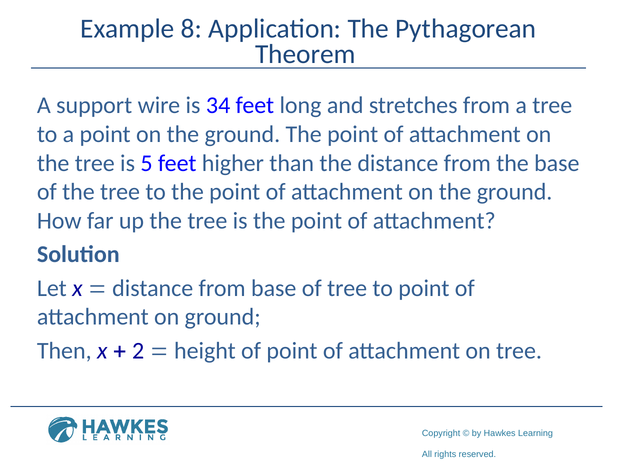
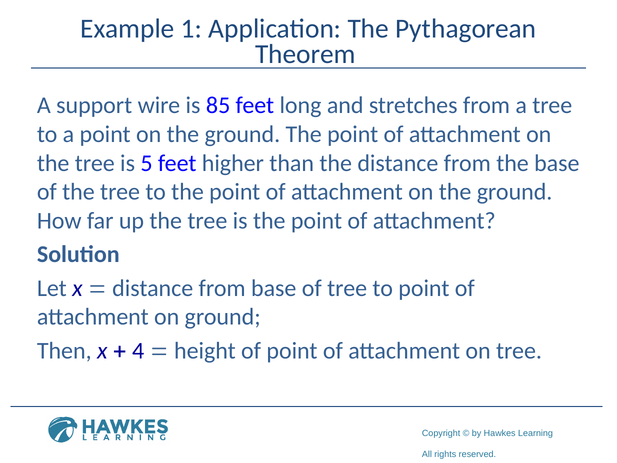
8: 8 -> 1 (191, 29)
34: 34 -> 85 (218, 105)
2: 2 -> 4 (138, 350)
